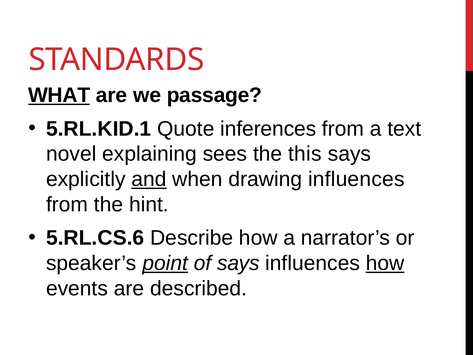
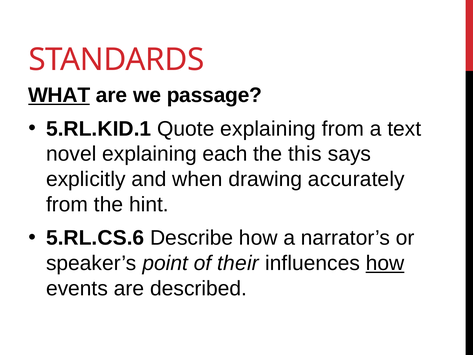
Quote inferences: inferences -> explaining (268, 129)
sees: sees -> each (225, 154)
and underline: present -> none (149, 179)
drawing influences: influences -> accurately (356, 179)
point underline: present -> none (165, 263)
of says: says -> their (238, 263)
